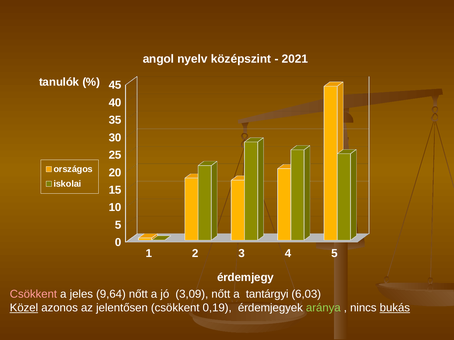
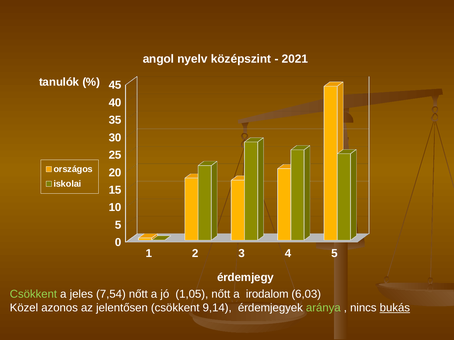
Csökkent colour: pink -> light green (33, 294)
9,64: 9,64 -> 7,54 (111, 294)
3,09: 3,09 -> 1,05 (192, 294)
tantárgyi: tantárgyi -> irodalom (267, 294)
Közel underline: present -> none (24, 308)
0,19: 0,19 -> 9,14 (217, 308)
